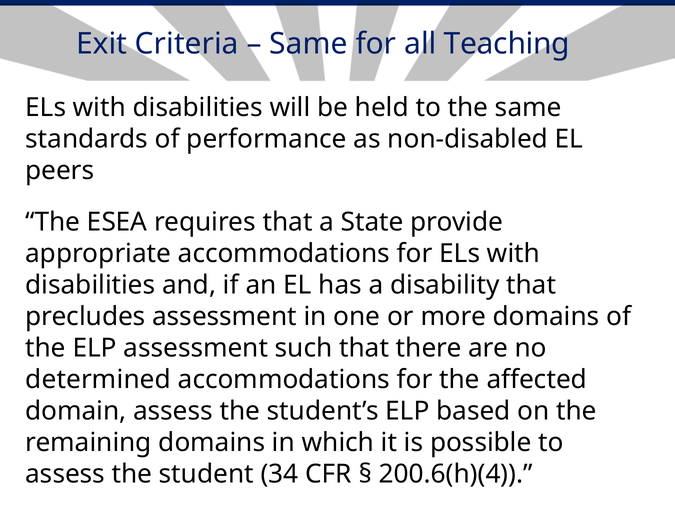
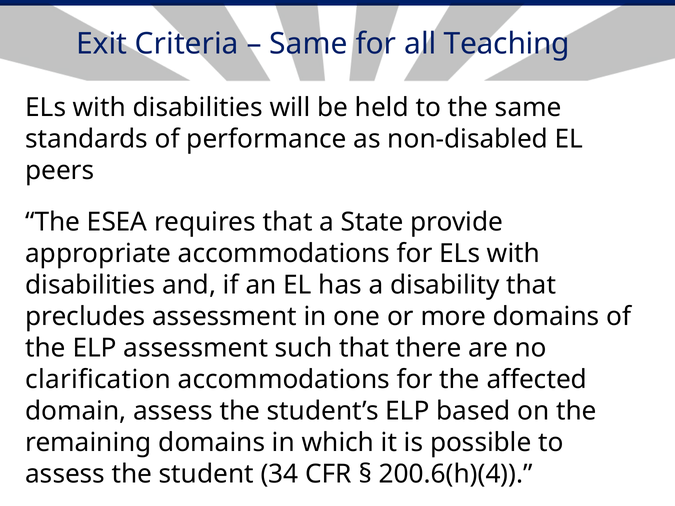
determined: determined -> clarification (98, 380)
